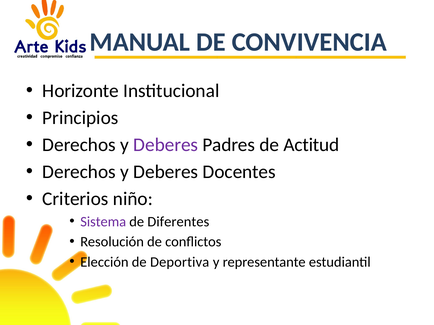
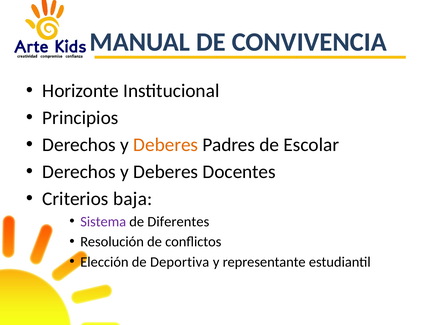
Deberes colour: purple -> orange (166, 145)
Actitud: Actitud -> Escolar (311, 145)
niño: niño -> baja (133, 199)
